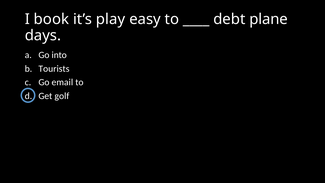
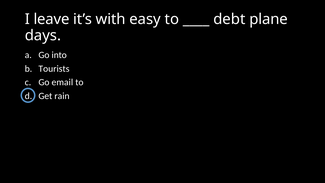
book: book -> leave (52, 19)
play: play -> with (111, 19)
golf: golf -> rain (62, 96)
